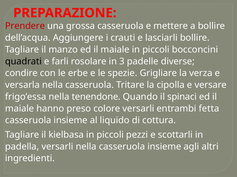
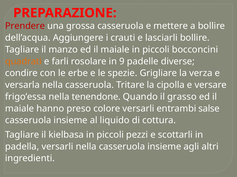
quadrati colour: black -> orange (23, 62)
3: 3 -> 9 (122, 62)
spinaci: spinaci -> grasso (182, 97)
fetta: fetta -> salse (209, 109)
